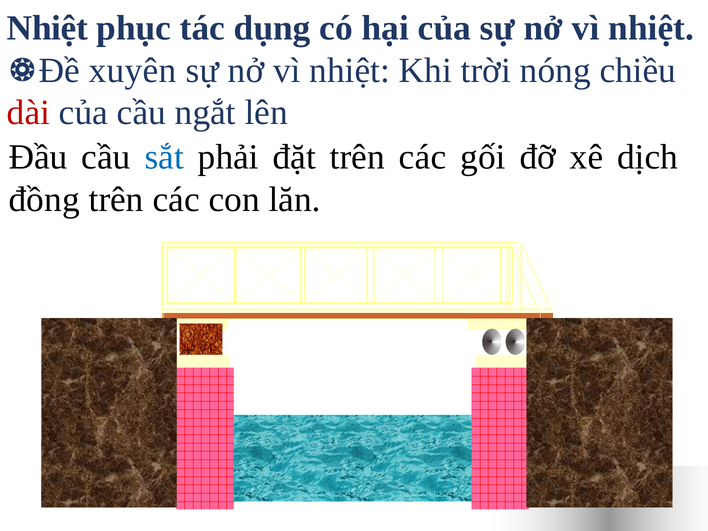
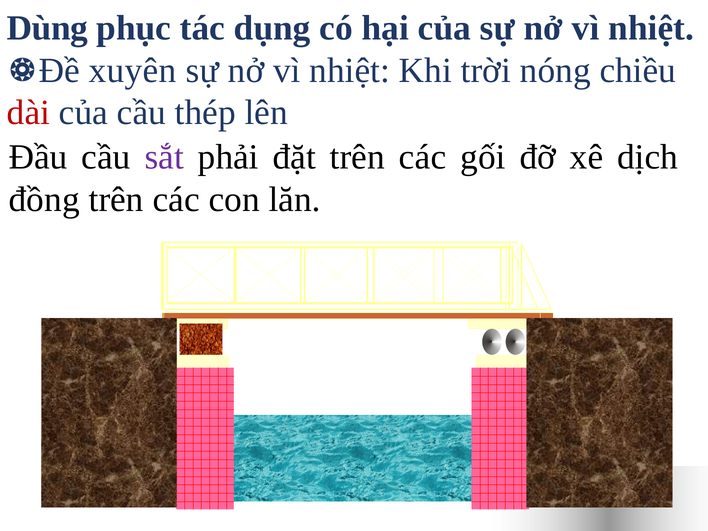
Nhiệt: Nhiệt -> Dùng (47, 28)
ngắt: ngắt -> thép (205, 113)
sắt colour: blue -> purple (164, 157)
